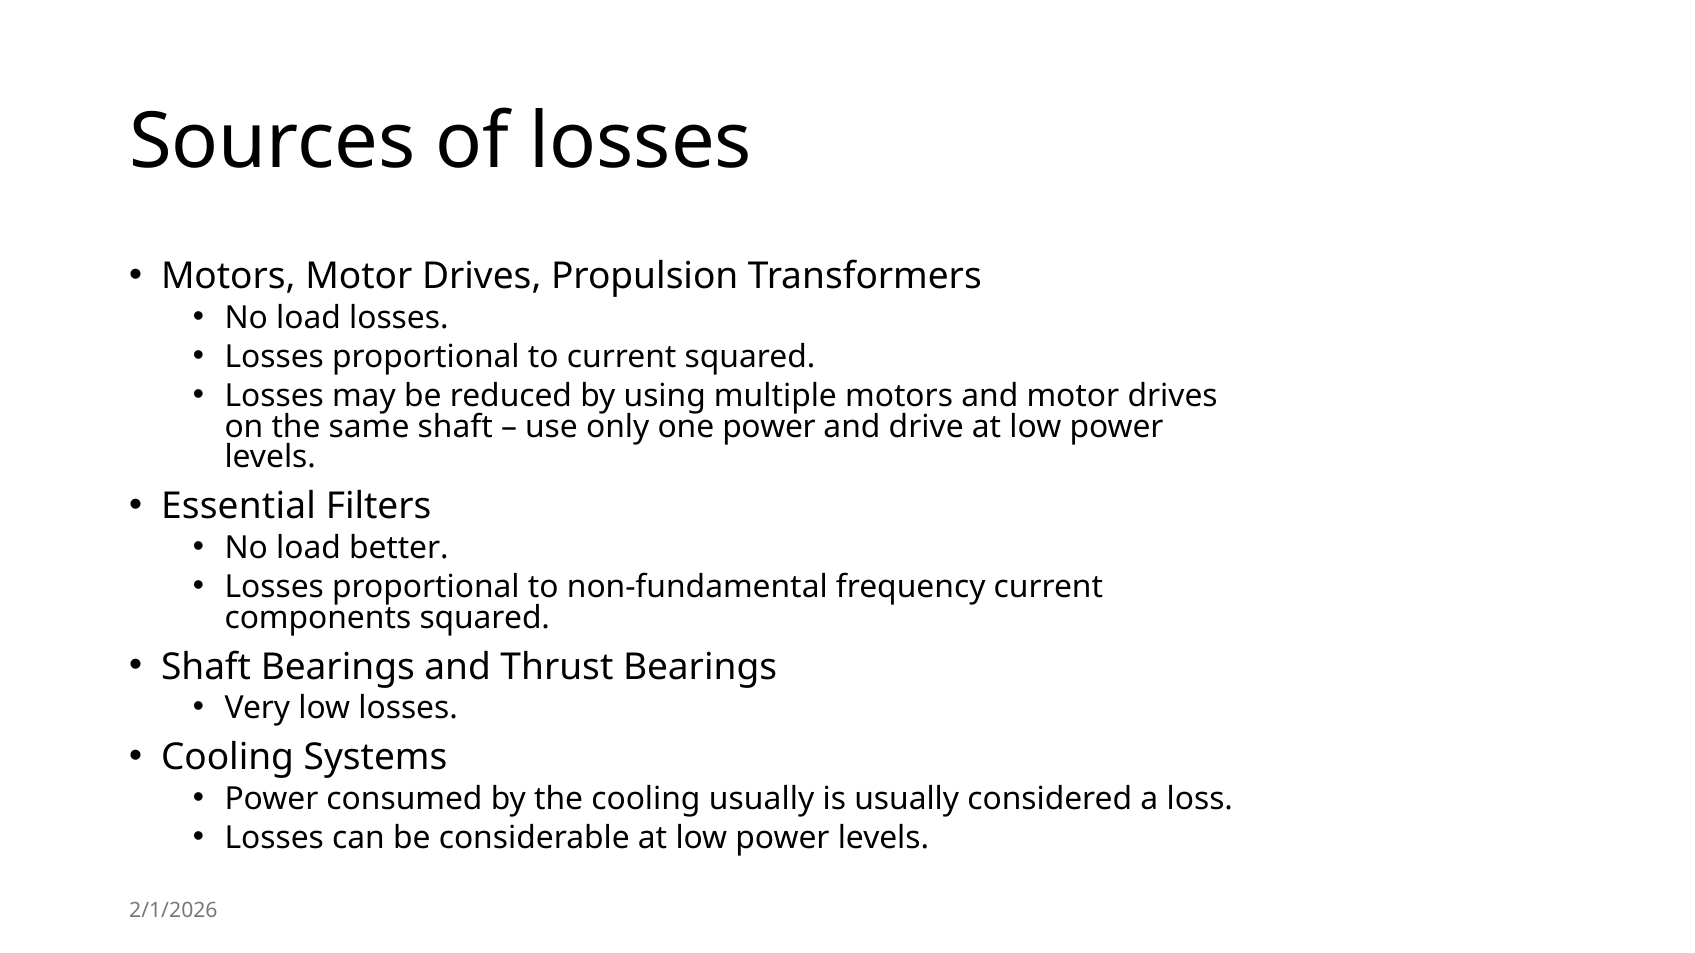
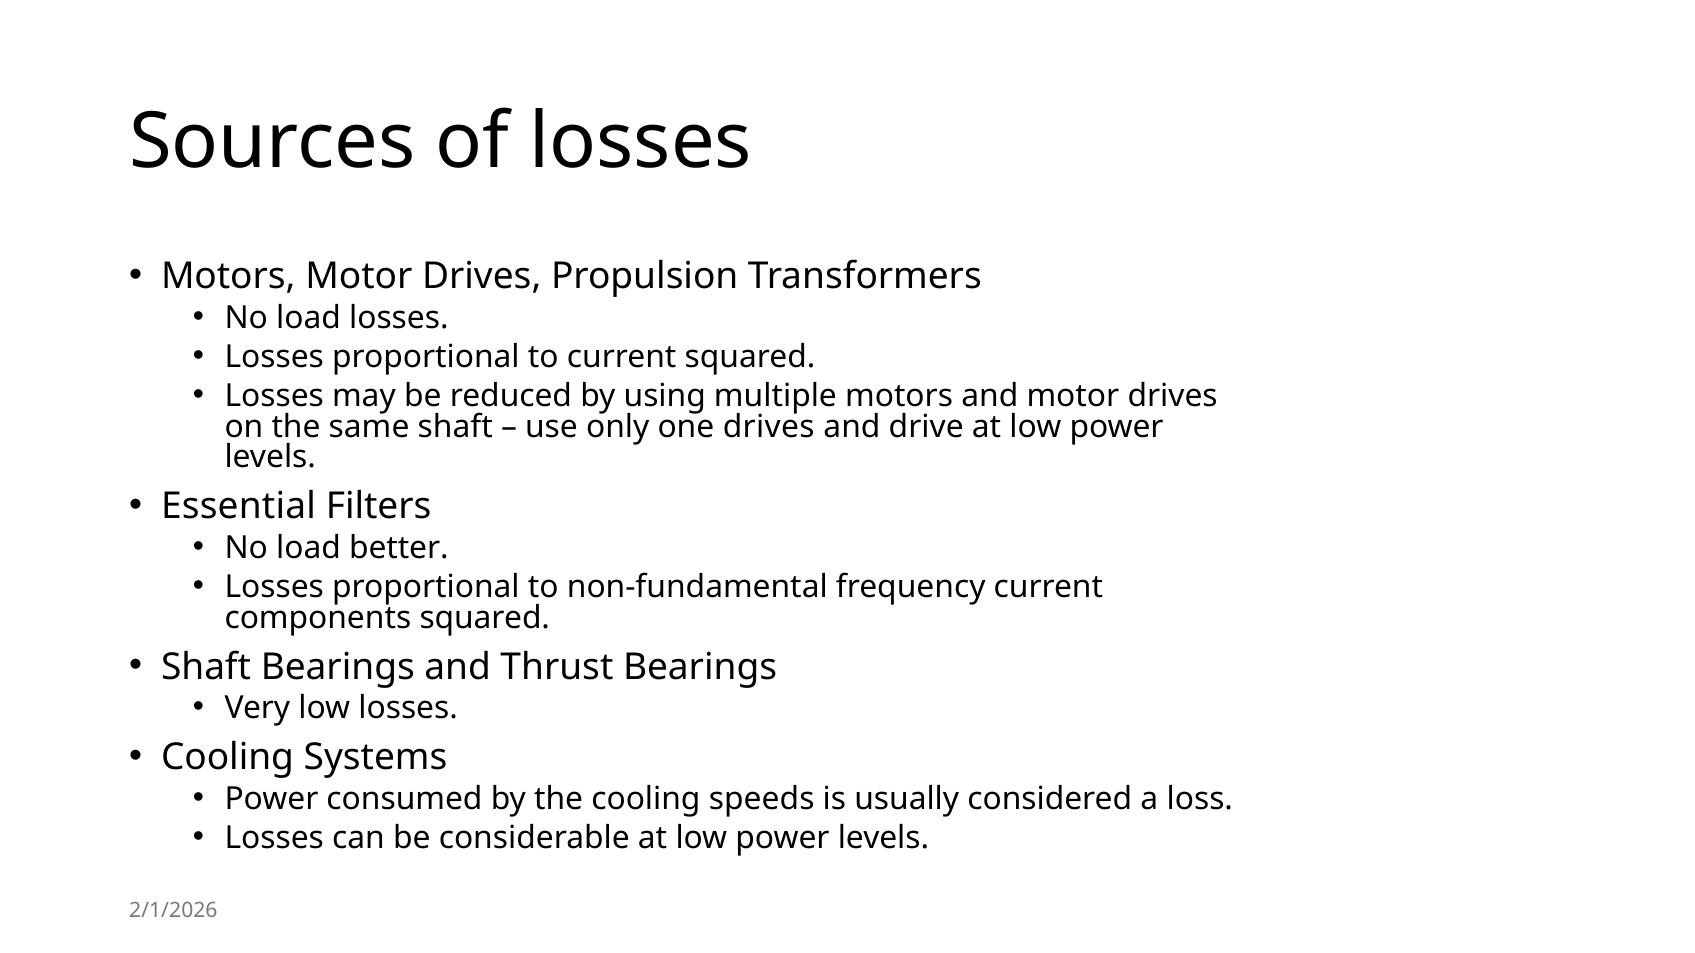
one power: power -> drives (769, 427)
cooling usually: usually -> speeds (762, 799)
